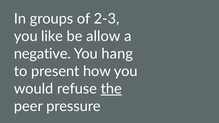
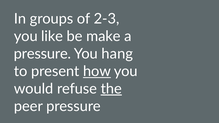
allow: allow -> make (103, 36)
negative: negative -> pressure (42, 54)
how underline: none -> present (97, 71)
